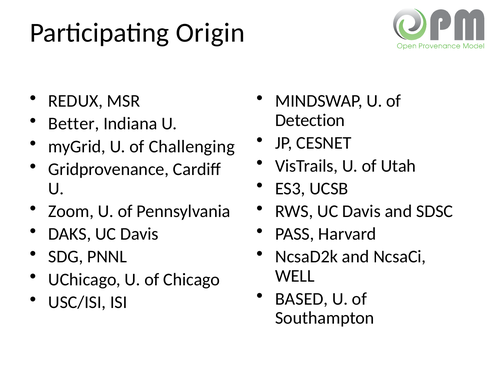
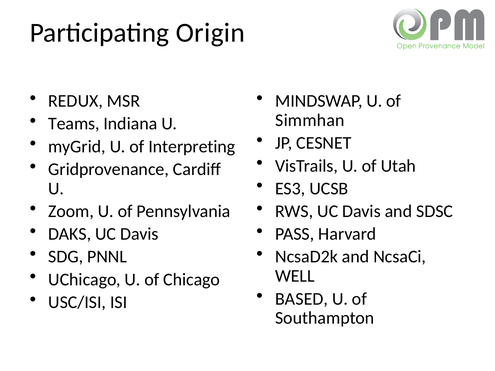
Better: Better -> Teams (74, 124)
Detection: Detection -> Simmhan (310, 120)
Challenging: Challenging -> Interpreting (192, 147)
